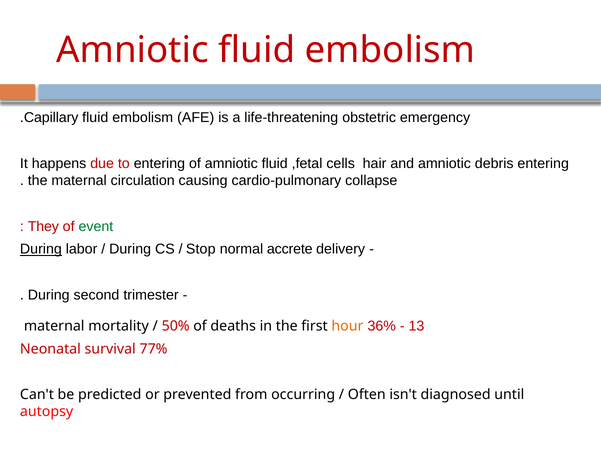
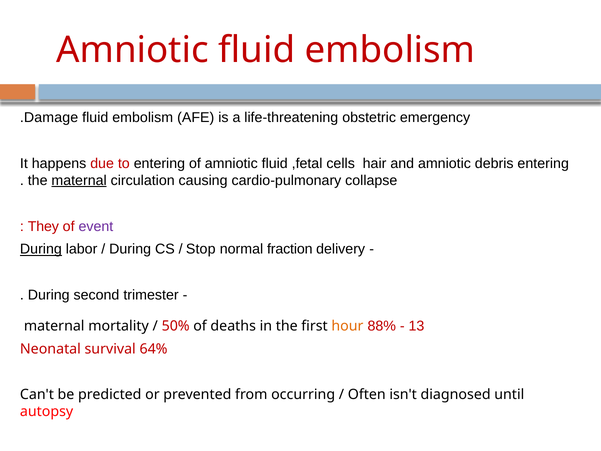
Capillary: Capillary -> Damage (51, 118)
maternal underline: none -> present (79, 180)
event colour: green -> purple (96, 226)
accrete: accrete -> fraction (290, 249)
36%: 36% -> 88% (382, 326)
77%: 77% -> 64% (154, 349)
